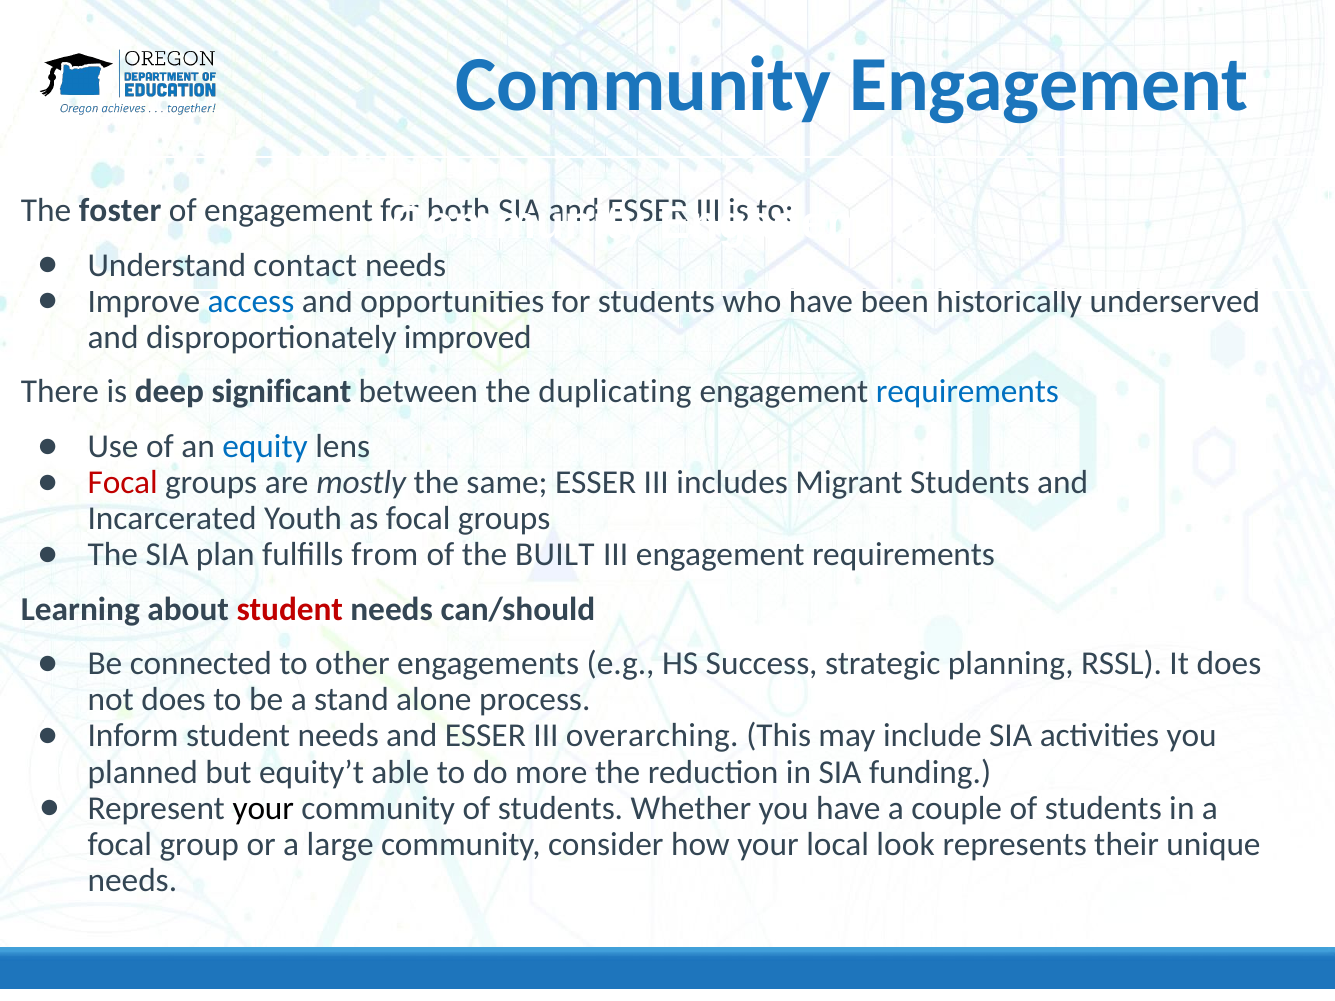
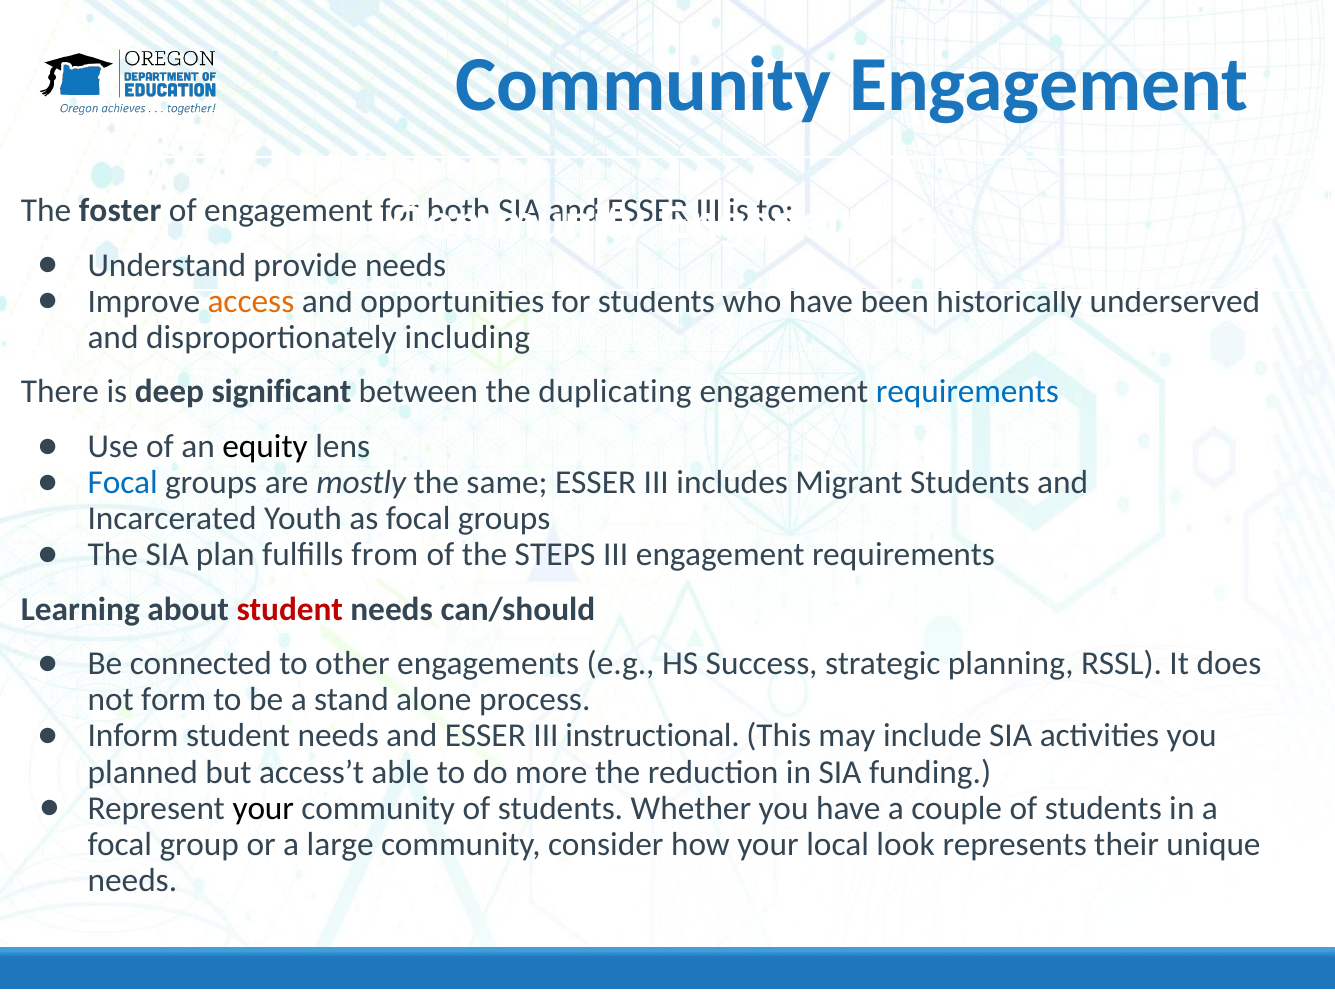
contact: contact -> provide (305, 265)
access colour: blue -> orange (251, 301)
improved: improved -> including (467, 337)
equity colour: blue -> black (265, 447)
Focal colour: red -> blue (123, 483)
BUILT: BUILT -> STEPS (555, 555)
not does: does -> form (174, 700)
overarching: overarching -> instructional (653, 736)
equity’t: equity’t -> access’t (312, 772)
